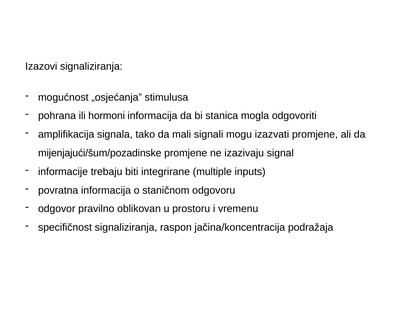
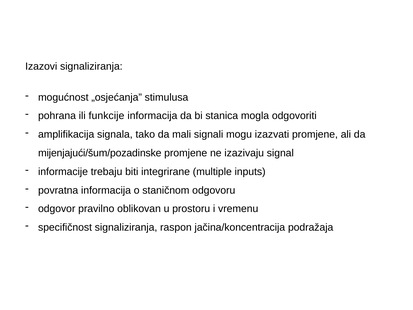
hormoni: hormoni -> funkcije (107, 116)
